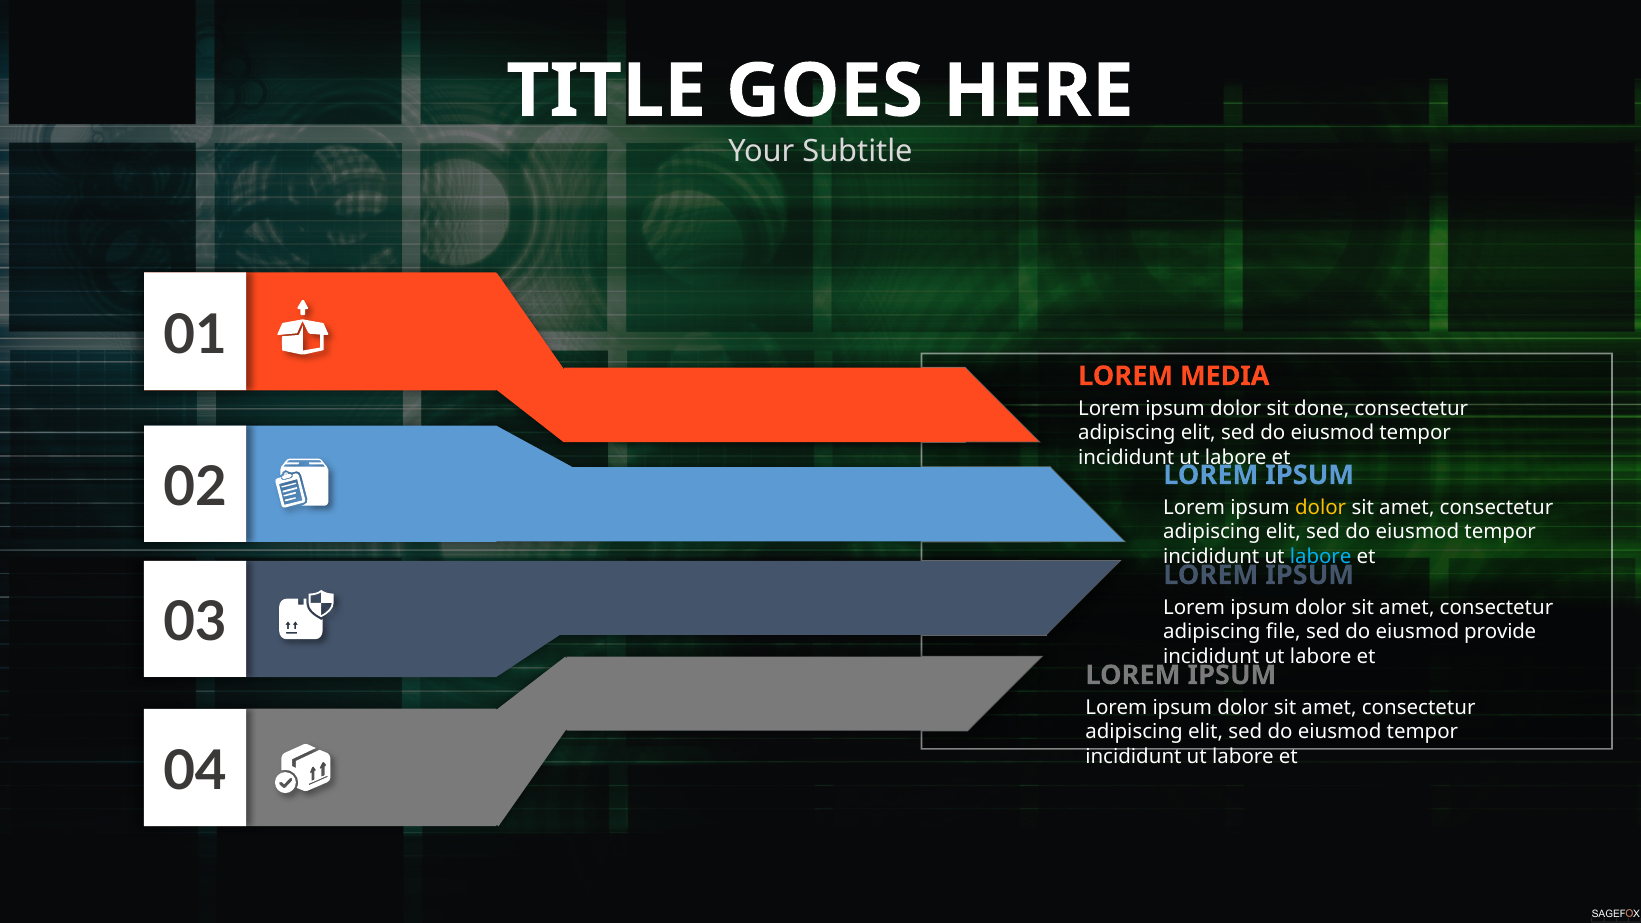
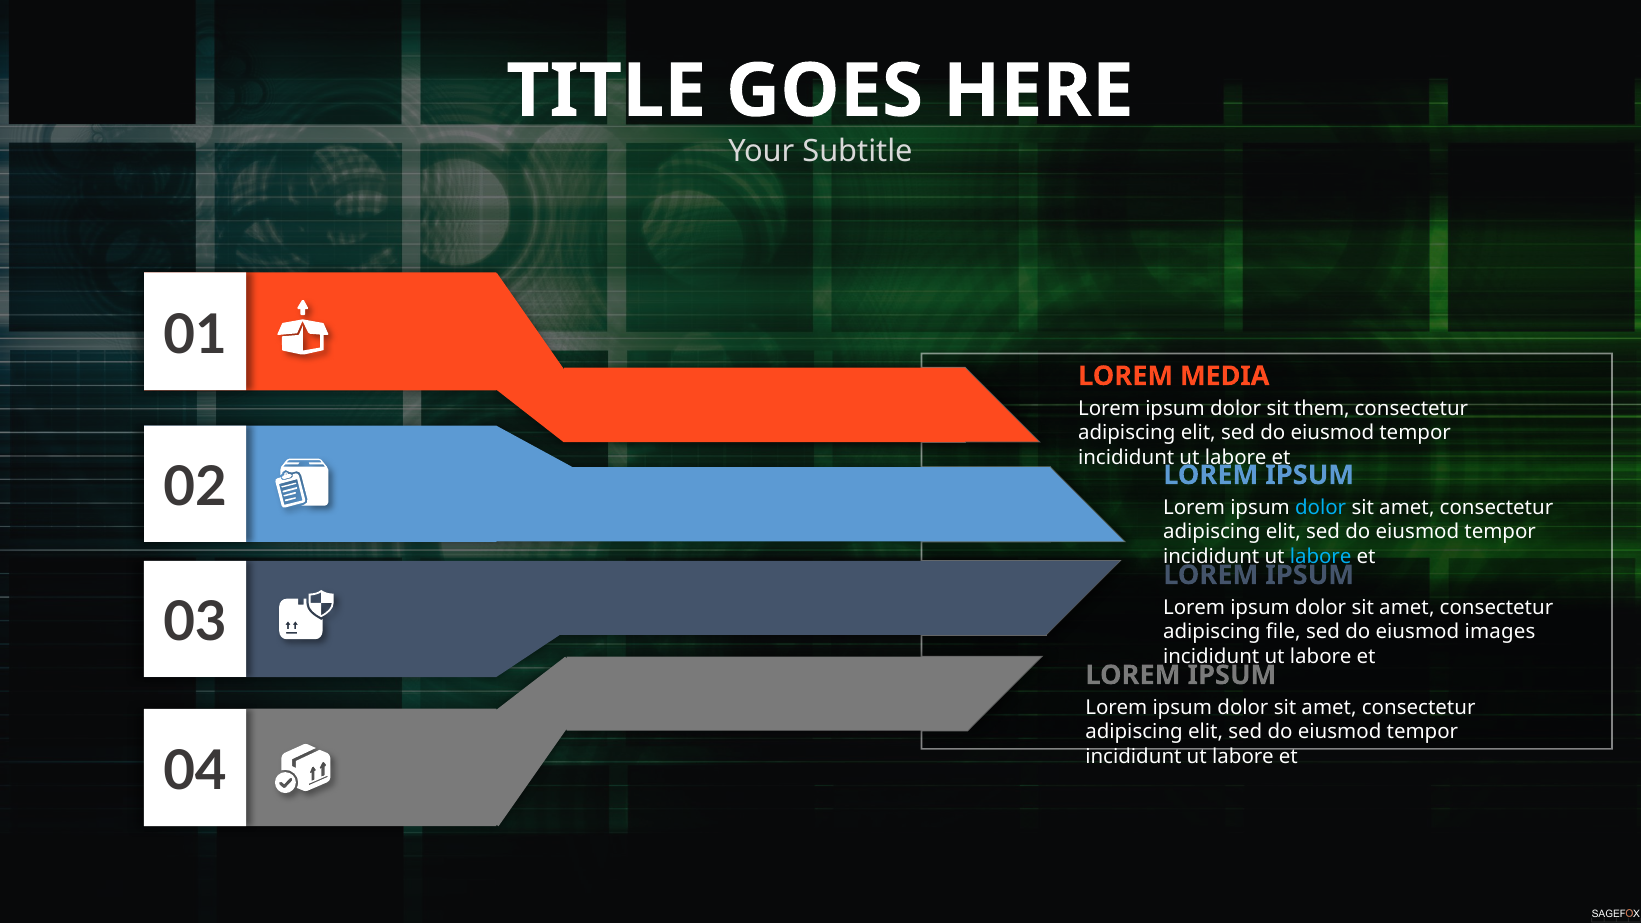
done: done -> them (1322, 408)
dolor colour: yellow -> light blue (1321, 507)
provide: provide -> images (1500, 632)
